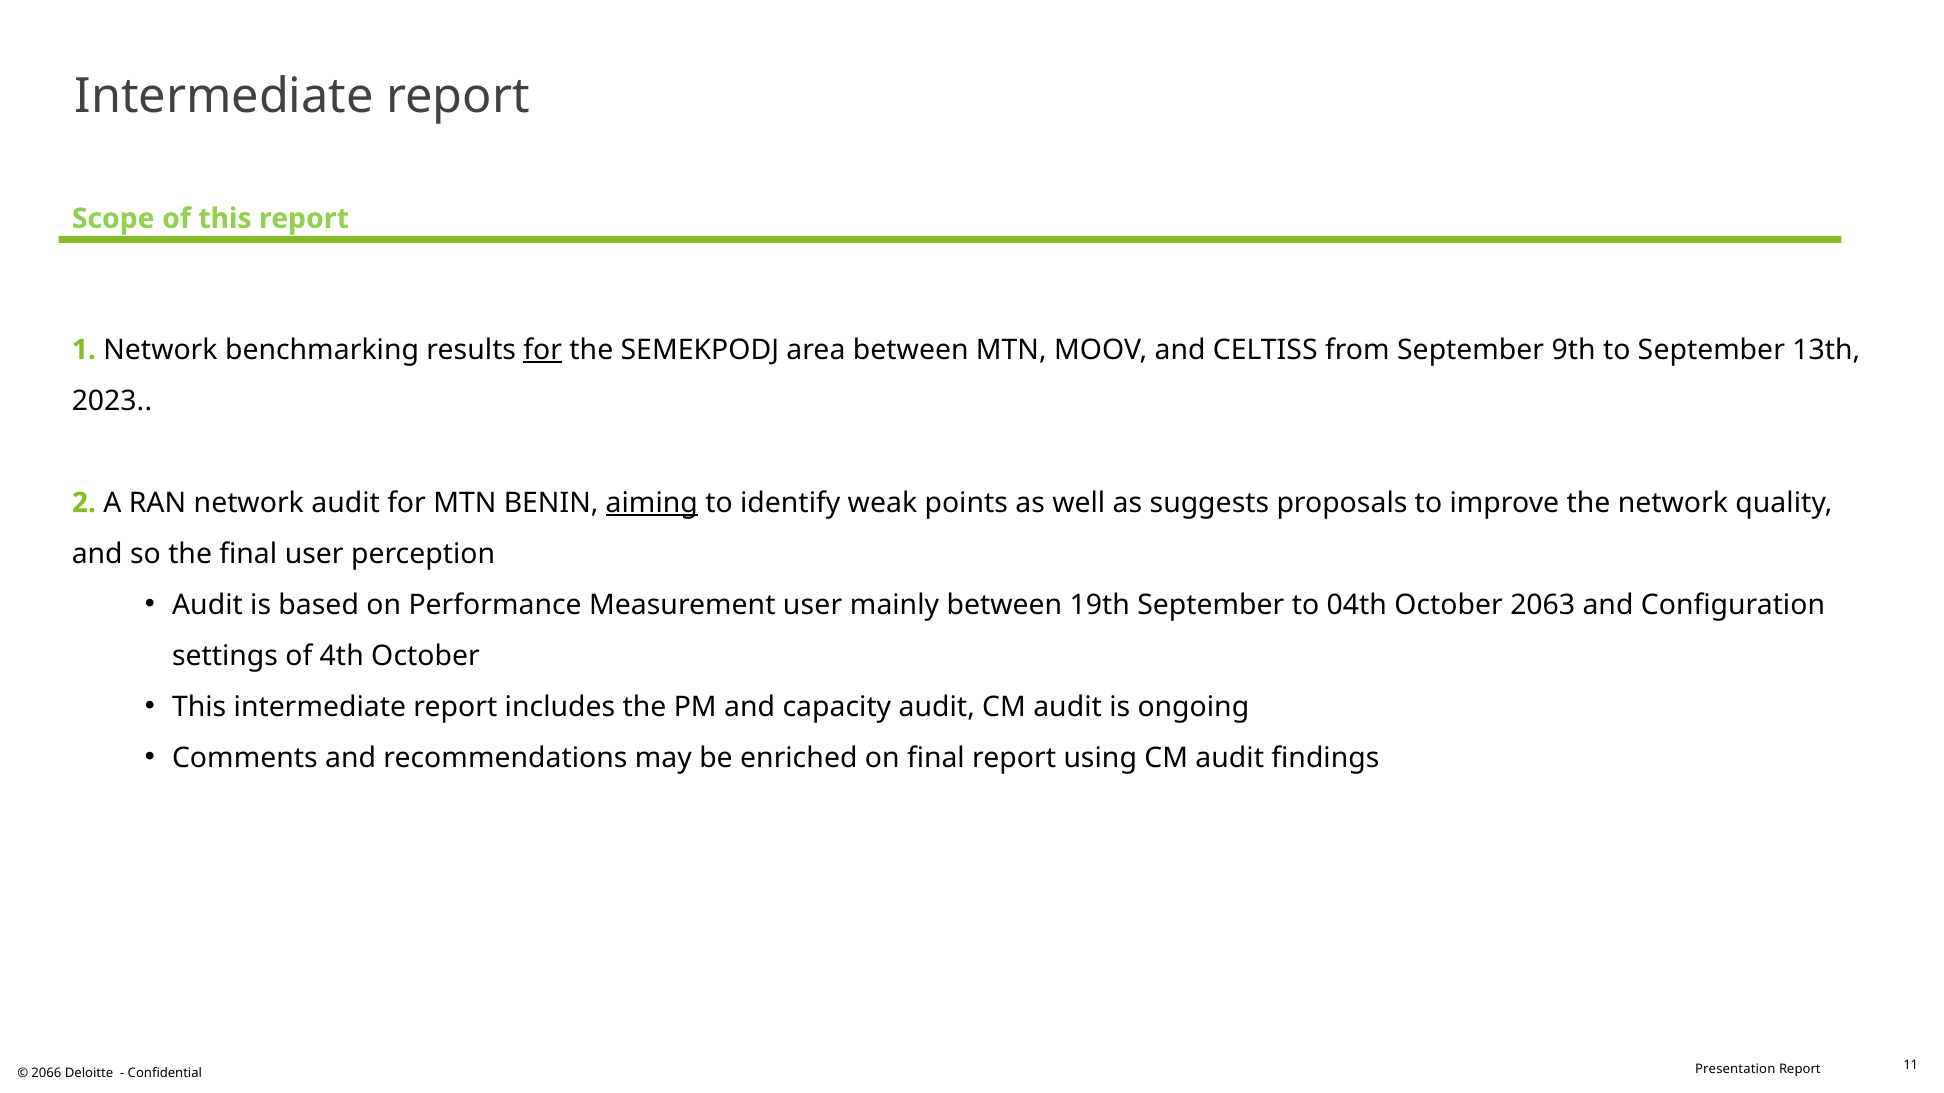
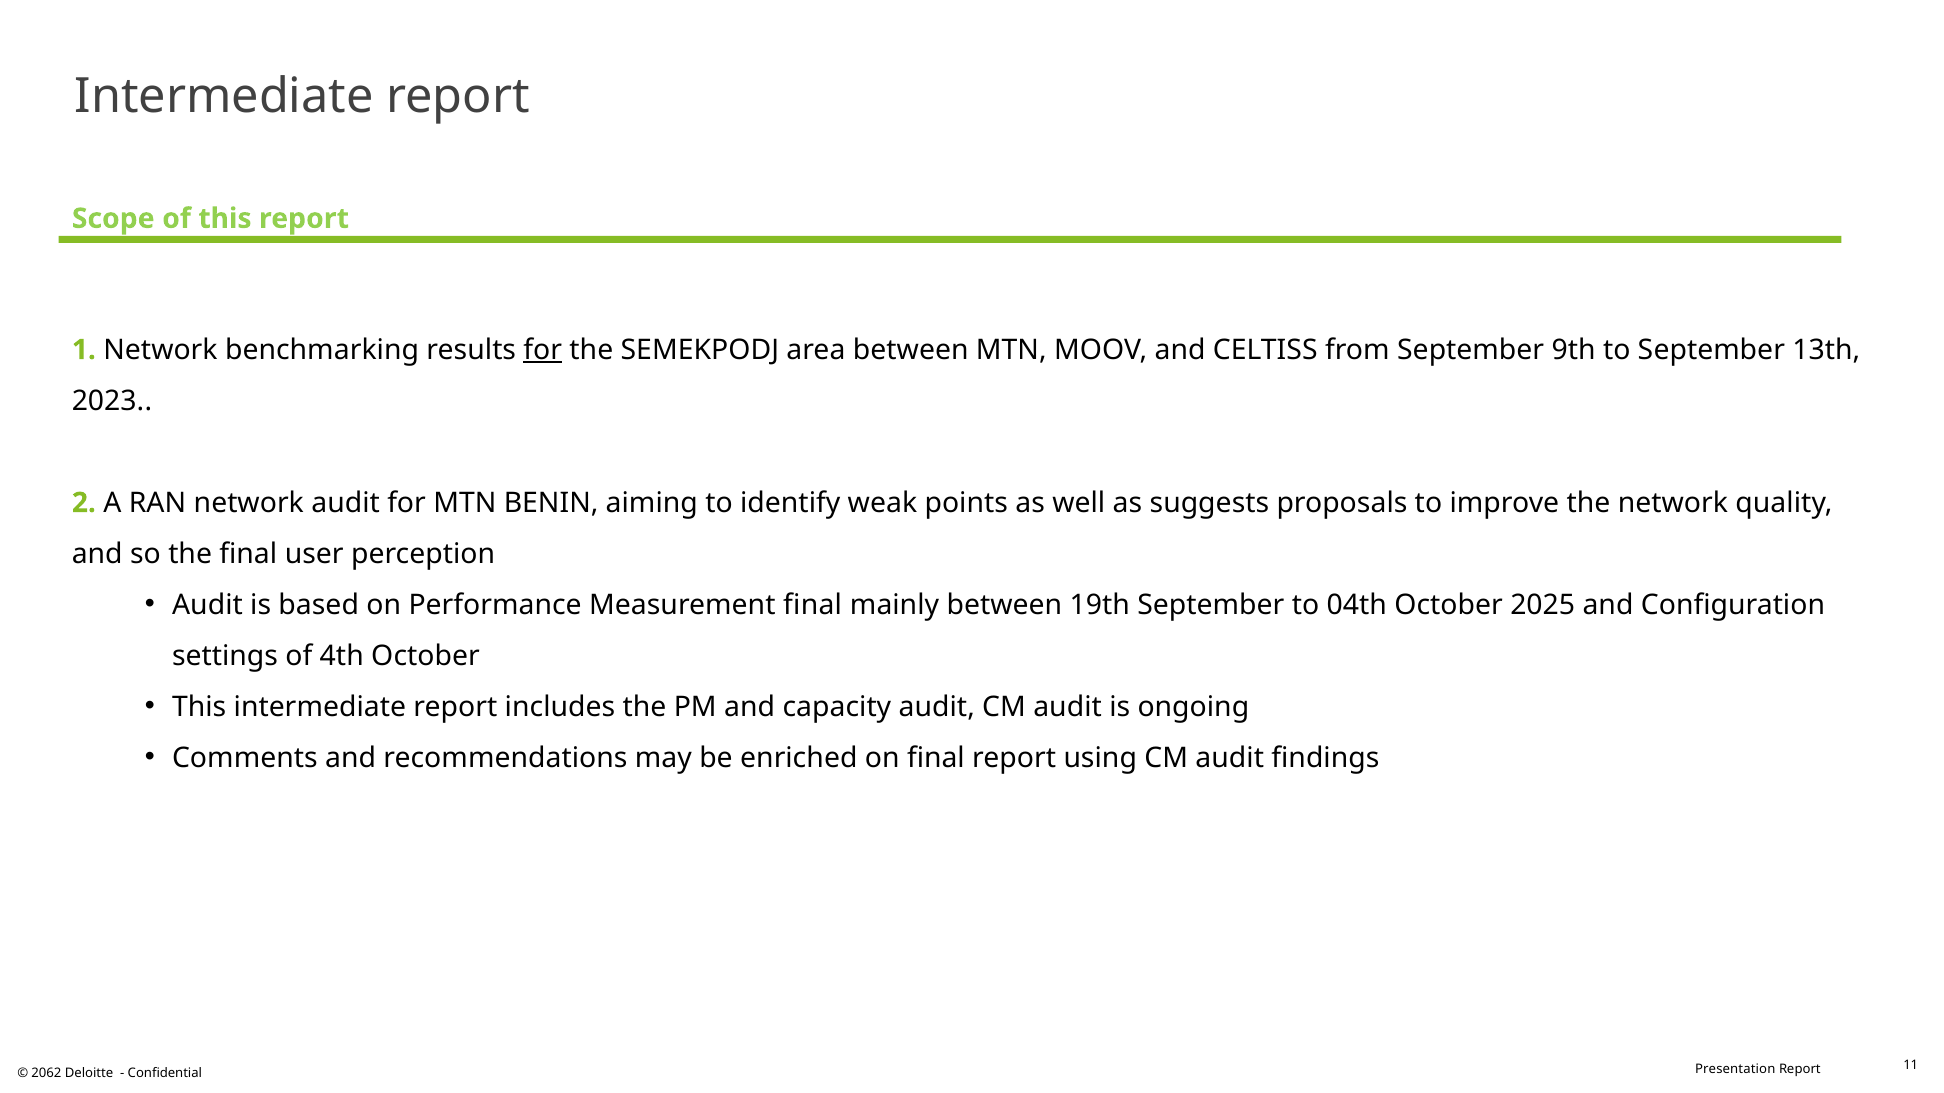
aiming underline: present -> none (652, 503)
Measurement user: user -> final (813, 605)
2063: 2063 -> 2025 (1543, 605)
2066: 2066 -> 2062 (46, 1073)
